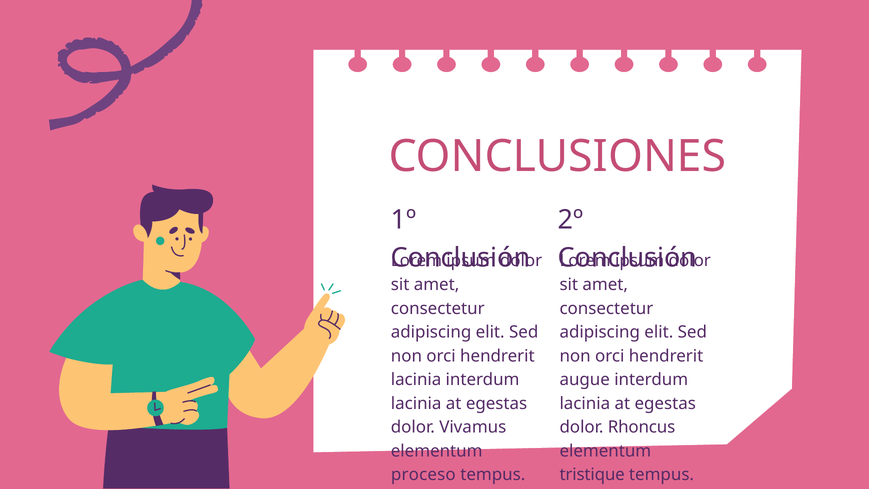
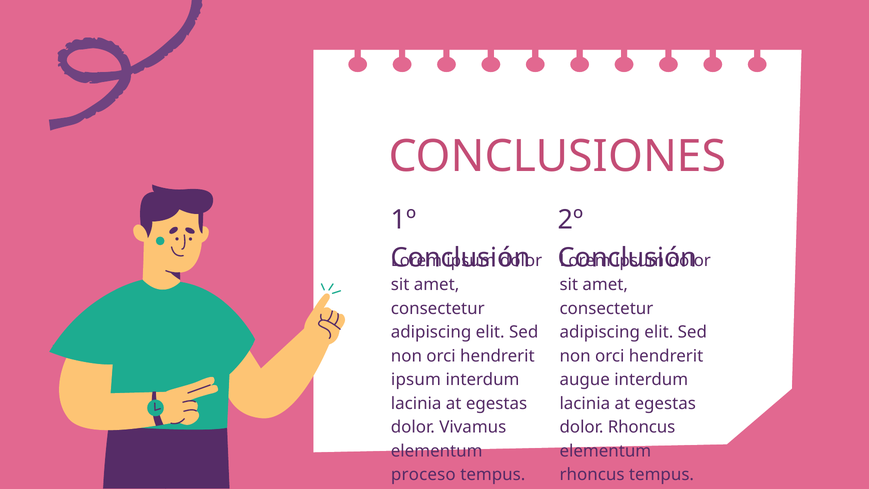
lacinia: lacinia -> ipsum (416, 380)
tristique: tristique -> rhoncus (592, 475)
